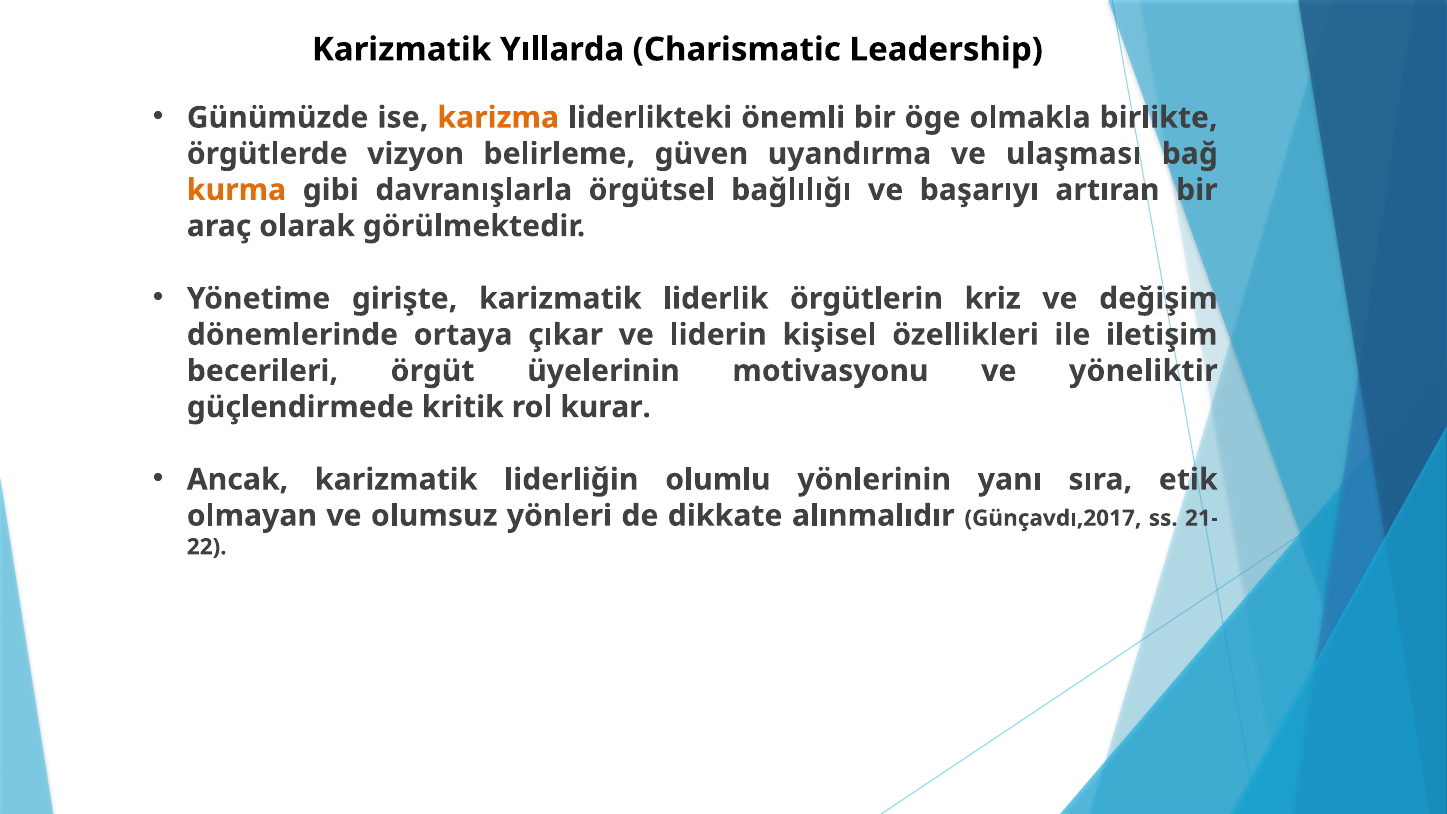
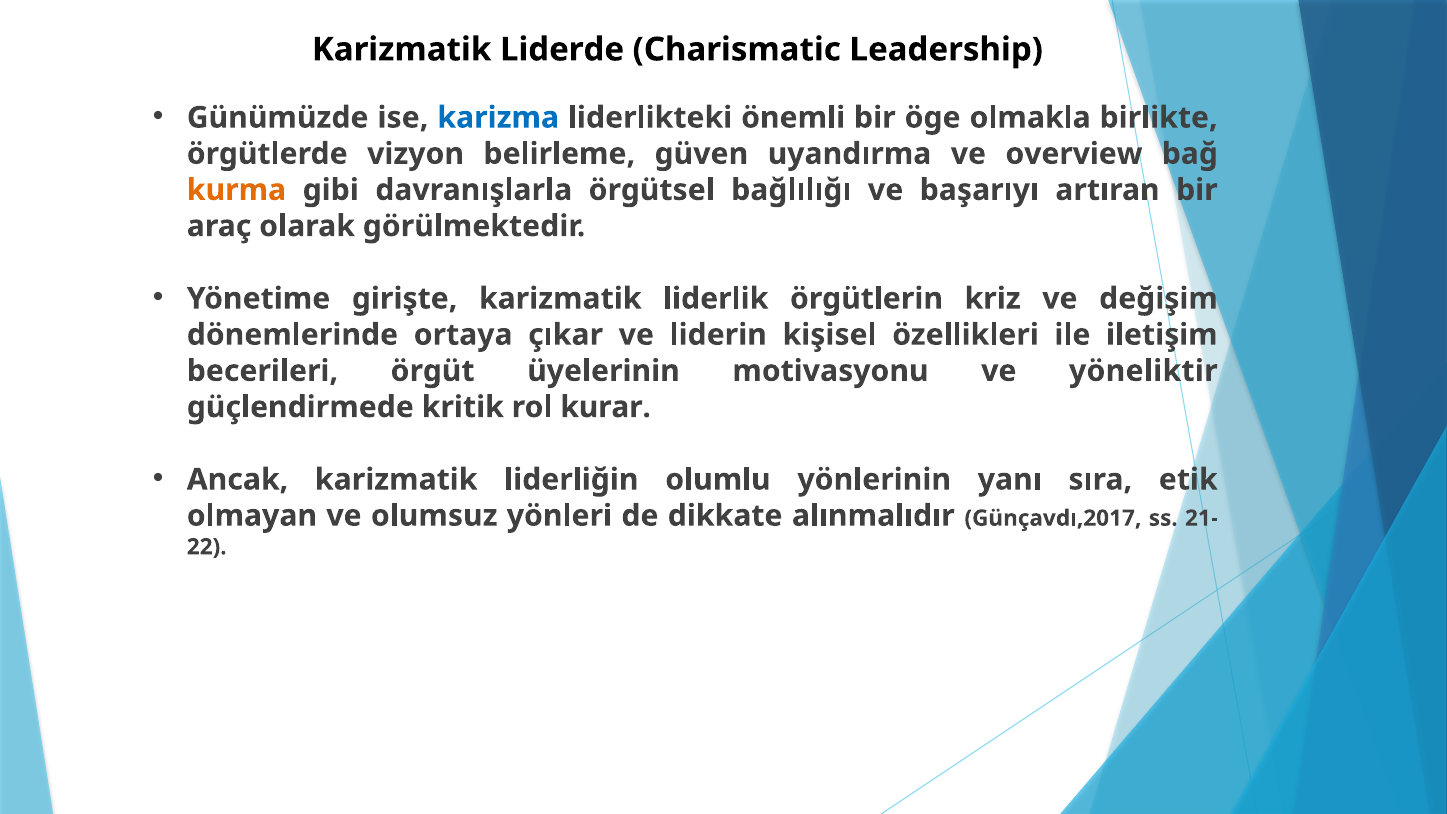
Yıllarda: Yıllarda -> Liderde (562, 50)
karizma colour: orange -> blue (498, 118)
ulaşması: ulaşması -> overview (1074, 154)
